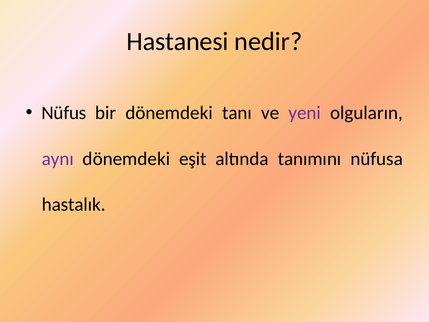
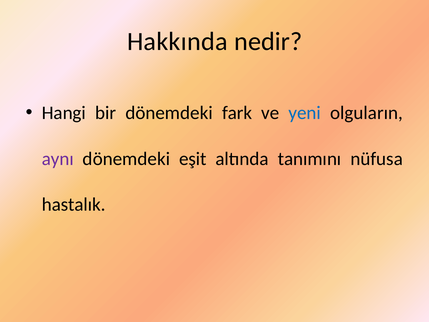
Hastanesi: Hastanesi -> Hakkında (177, 42)
Nüfus: Nüfus -> Hangi (64, 113)
tanı: tanı -> fark (237, 113)
yeni colour: purple -> blue (305, 113)
